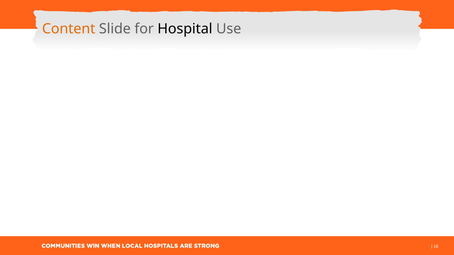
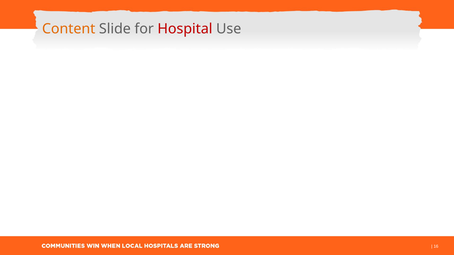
Hospital colour: black -> red (185, 29)
